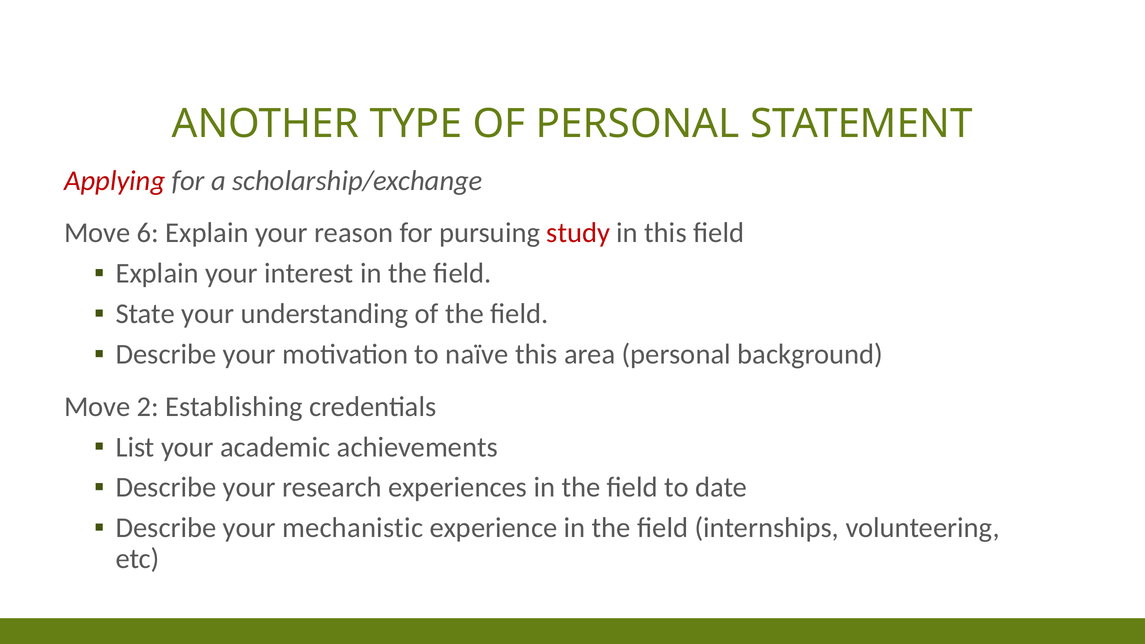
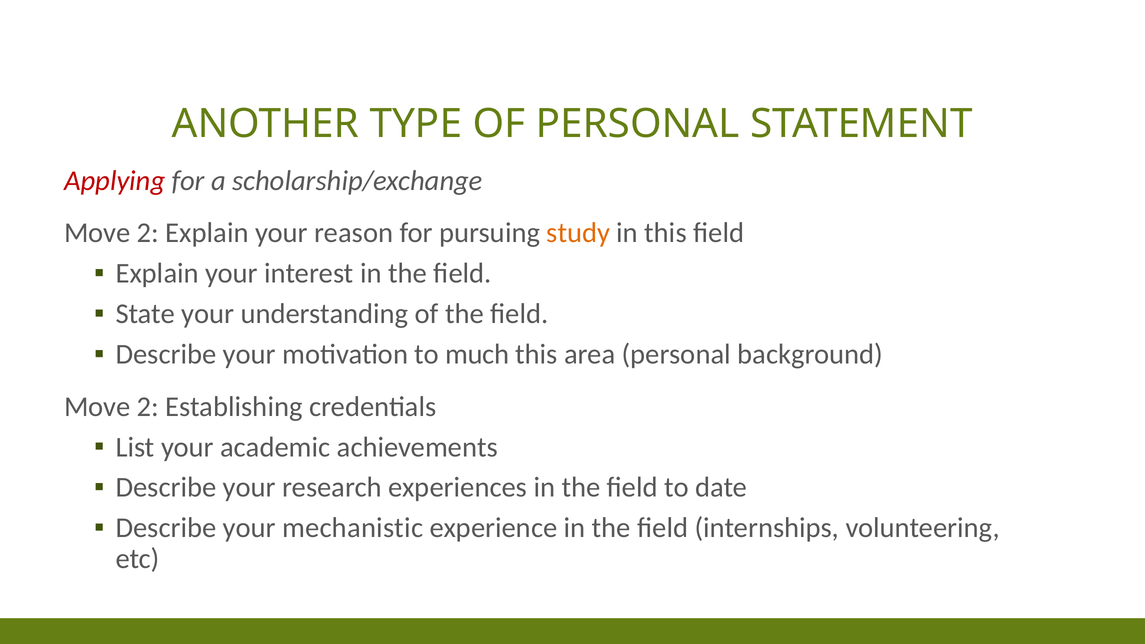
6: 6 -> 2 (148, 233)
study colour: red -> orange (578, 233)
naïve: naïve -> much (477, 354)
